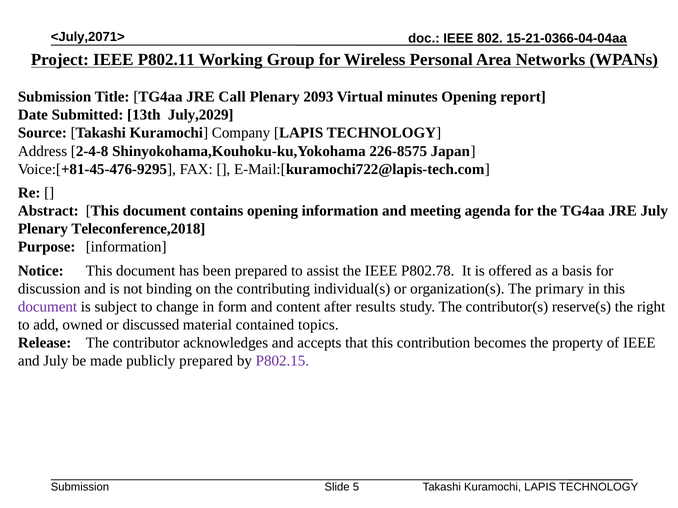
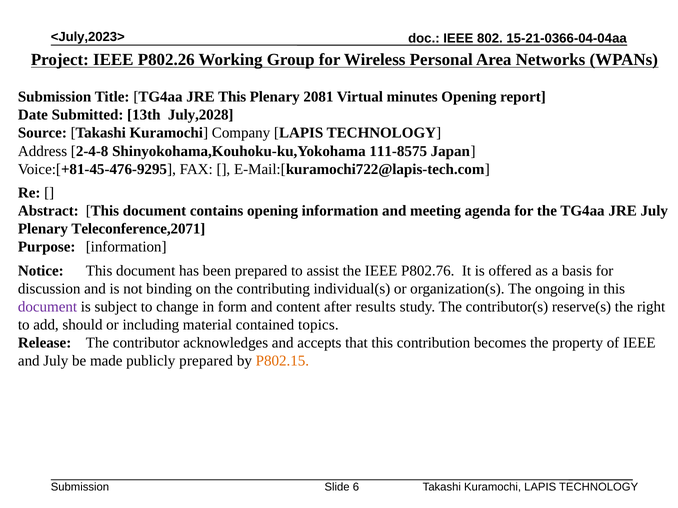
<July,2071>: <July,2071> -> <July,2023> (88, 37)
P802.11: P802.11 -> P802.26 (166, 60)
JRE Call: Call -> This (232, 97)
2093: 2093 -> 2081 (318, 97)
July,2029: July,2029 -> July,2028 (201, 115)
226-8575: 226-8575 -> 111-8575 (398, 151)
Teleconference,2018: Teleconference,2018 -> Teleconference,2071 (138, 229)
P802.78: P802.78 -> P802.76 (428, 271)
primary: primary -> ongoing (560, 289)
owned: owned -> should (83, 325)
discussed: discussed -> including (151, 325)
P802.15 colour: purple -> orange (282, 361)
5: 5 -> 6 (356, 488)
